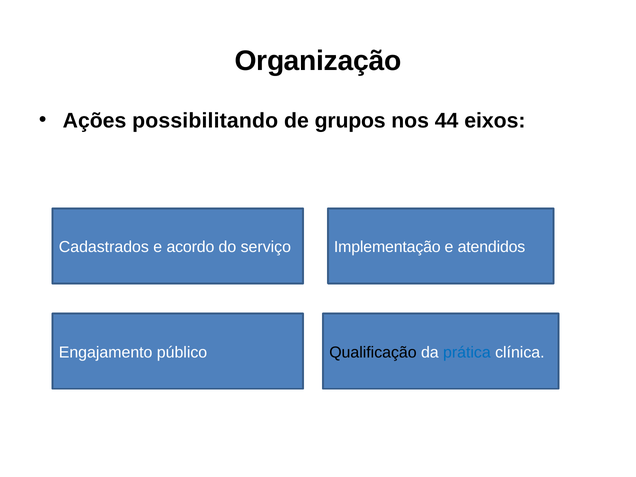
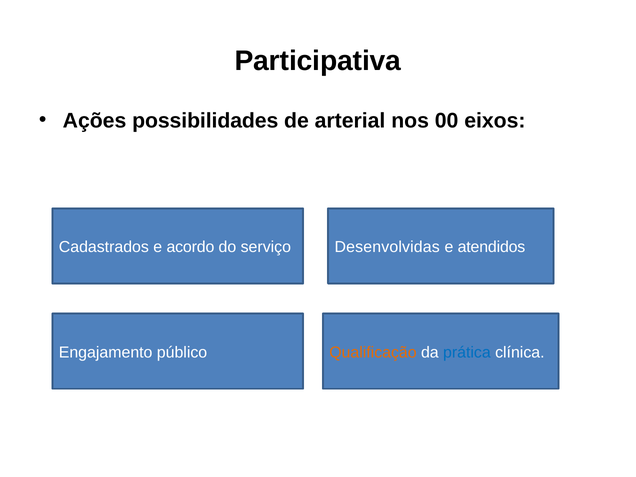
Organização: Organização -> Participativa (318, 61)
possibilitando: possibilitando -> possibilidades (205, 121)
grupos: grupos -> arterial (350, 121)
44: 44 -> 00 (447, 121)
Implementação: Implementação -> Desenvolvidas (387, 247)
Qualificação colour: black -> orange (373, 352)
